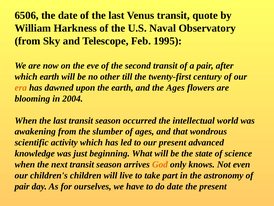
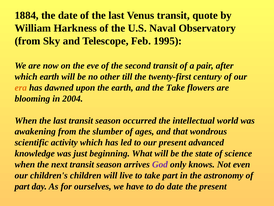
6506: 6506 -> 1884 (27, 15)
the Ages: Ages -> Take (175, 87)
God colour: orange -> purple (160, 164)
pair: pair -> part (22, 186)
